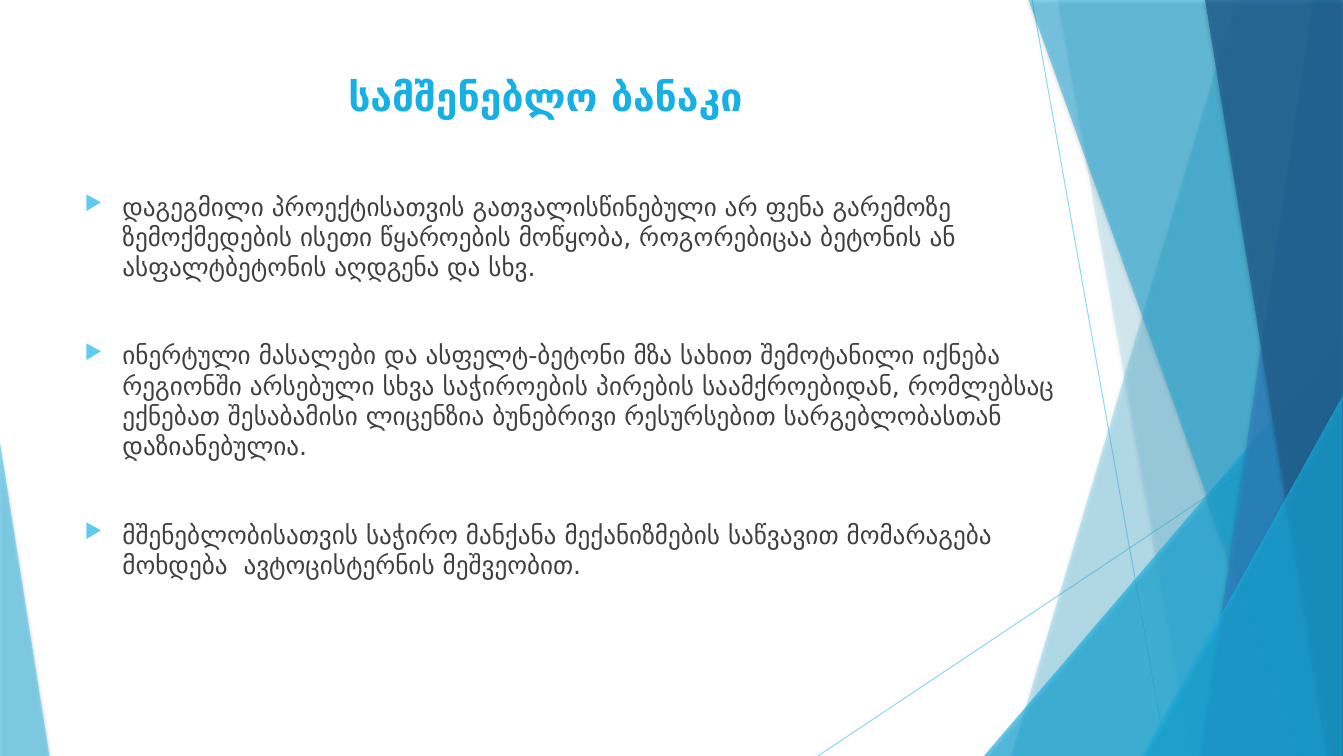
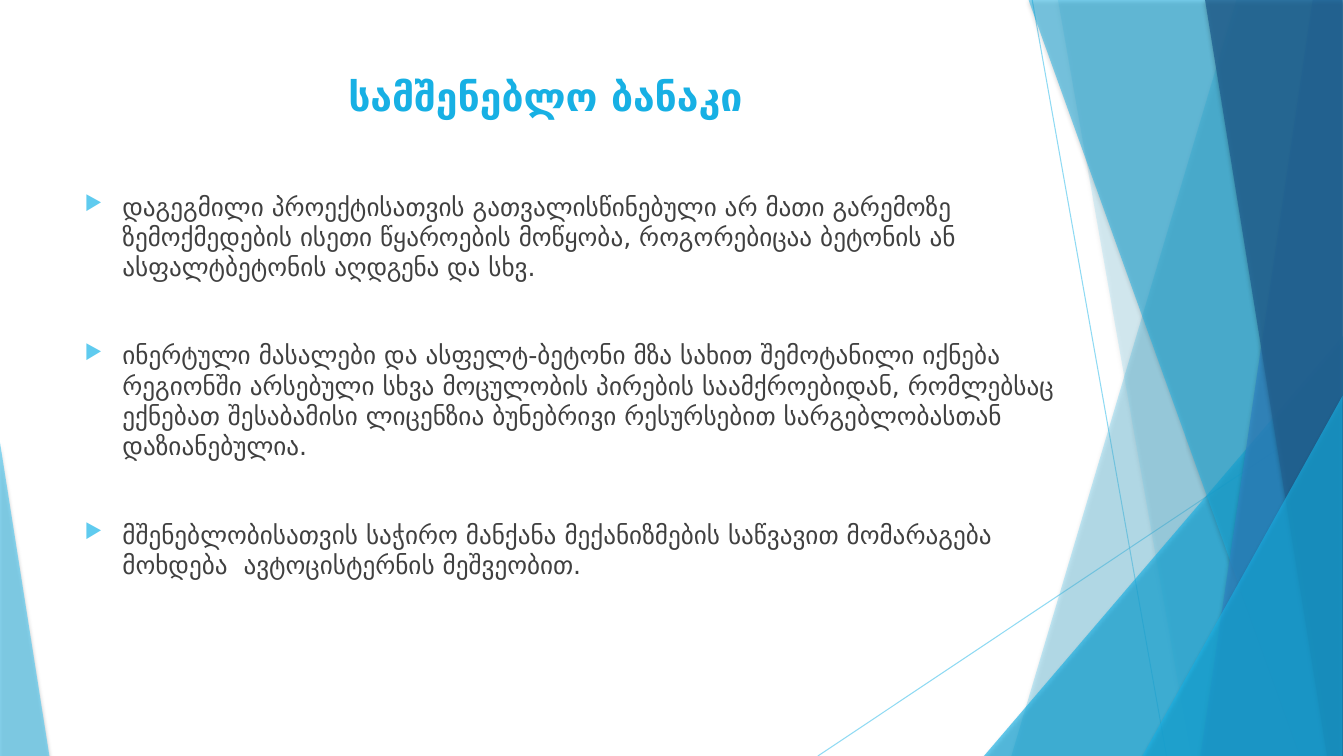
ფენა: ფენა -> მათი (795, 208)
საჭიროების: საჭიროების -> მოცულობის (515, 387)
